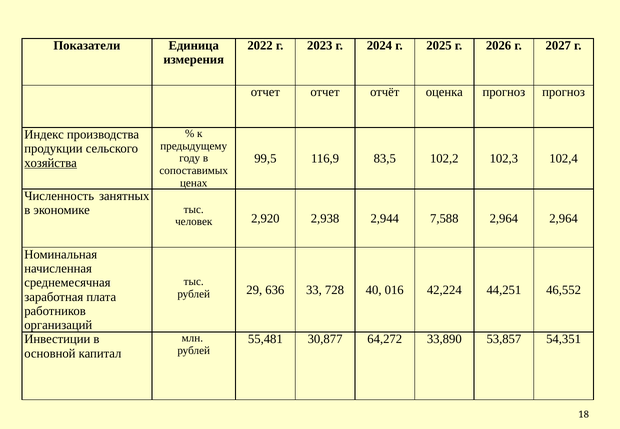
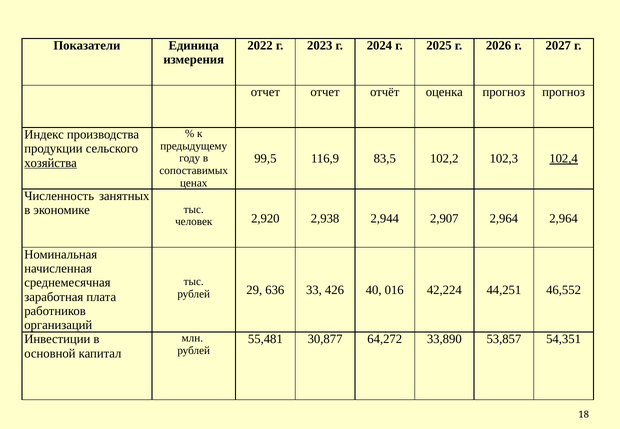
102,4 underline: none -> present (564, 159)
7,588: 7,588 -> 2,907 (444, 219)
728: 728 -> 426 (334, 290)
